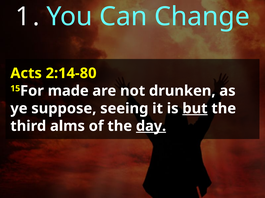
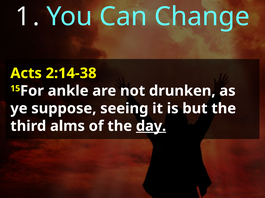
2:14-80: 2:14-80 -> 2:14-38 (71, 74)
made: made -> ankle (68, 91)
but underline: present -> none (195, 109)
